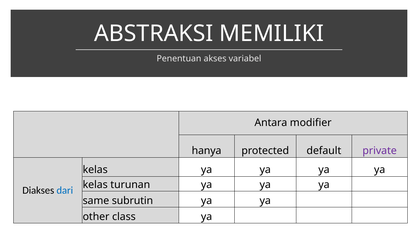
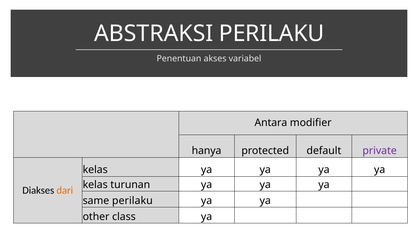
ABSTRAKSI MEMILIKI: MEMILIKI -> PERILAKU (272, 34)
dari colour: blue -> orange (65, 191)
same subrutin: subrutin -> perilaku (132, 201)
